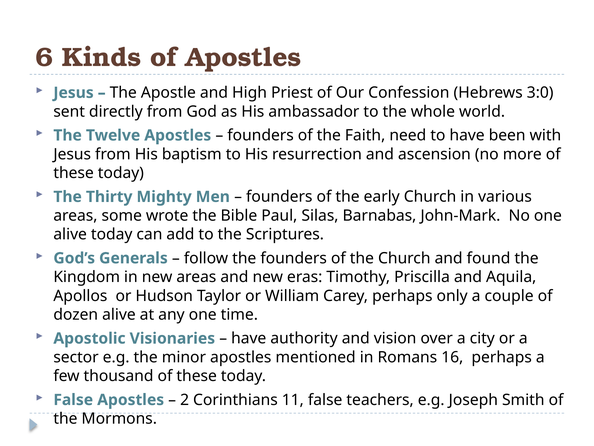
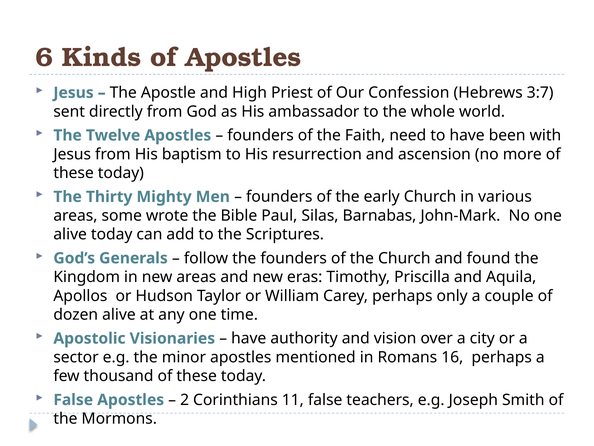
3:0: 3:0 -> 3:7 (540, 93)
